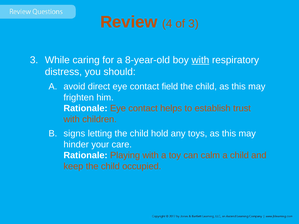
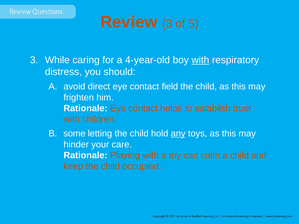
Review 4: 4 -> 3 (167, 24)
of 3: 3 -> 5 (194, 24)
8-year-old: 8-year-old -> 4-year-old (148, 60)
signs: signs -> some (74, 134)
any underline: none -> present (178, 134)
